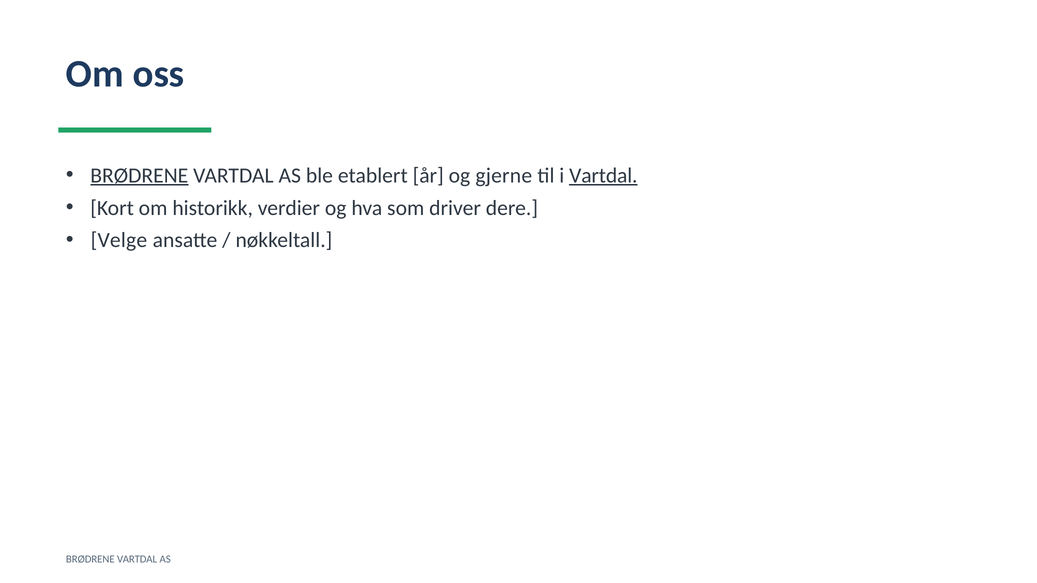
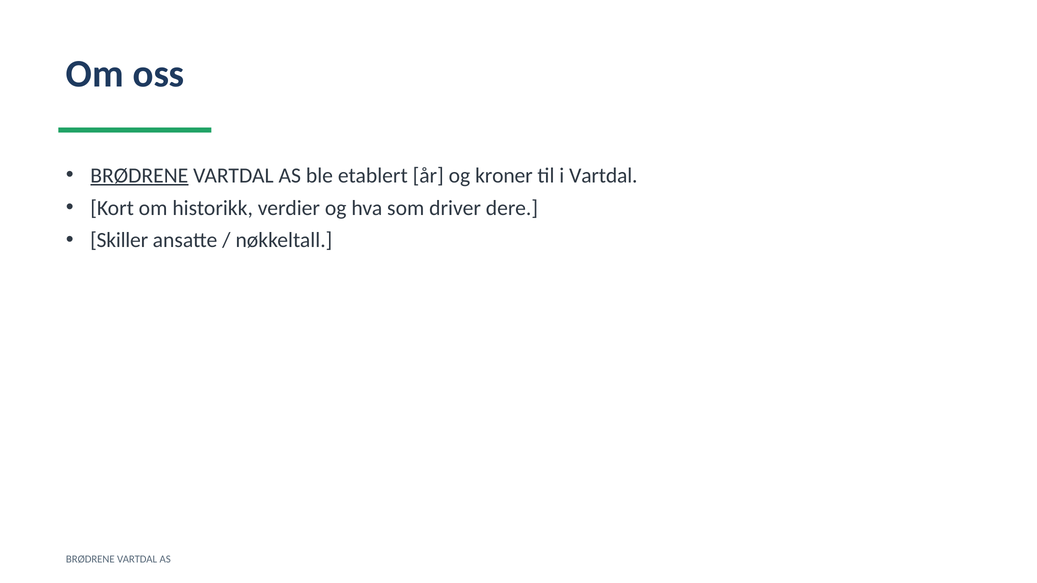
gjerne: gjerne -> kroner (504, 176)
Vartdal underline: present -> none (603, 176)
Velge: Velge -> Skiller (119, 240)
